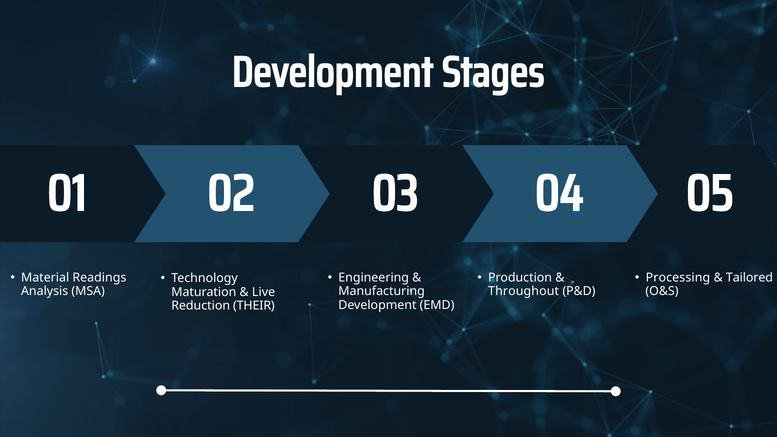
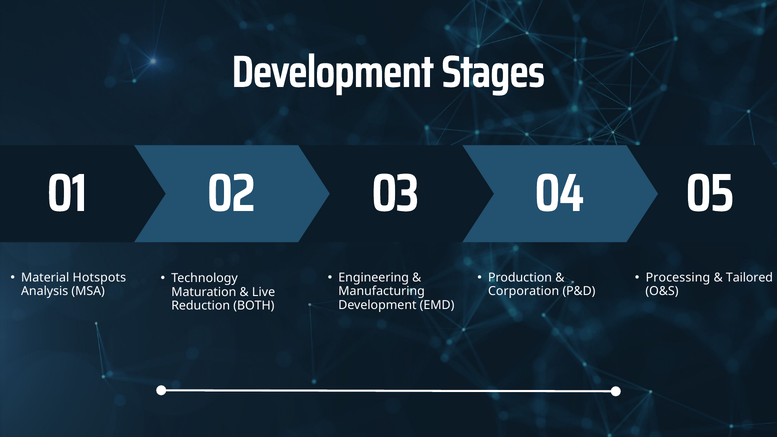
Readings: Readings -> Hotspots (99, 278)
Throughout: Throughout -> Corporation (524, 291)
THEIR: THEIR -> BOTH (254, 306)
